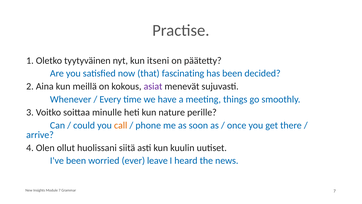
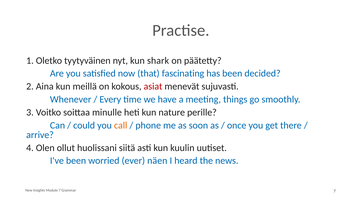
itseni: itseni -> shark (158, 60)
asiat colour: purple -> red (153, 86)
leave: leave -> näen (157, 160)
